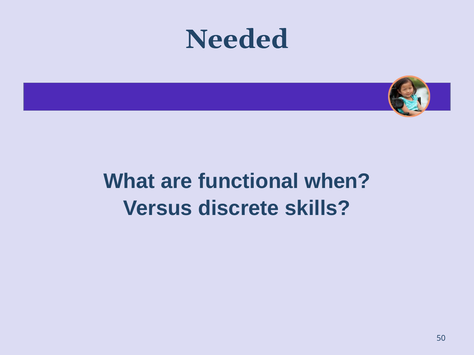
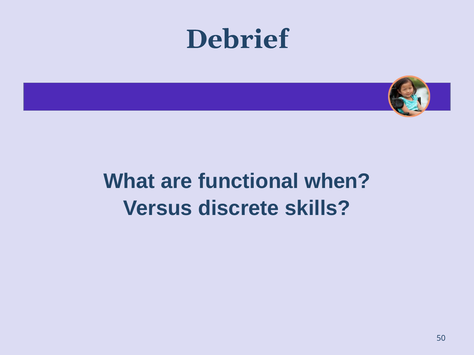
Needed: Needed -> Debrief (237, 39)
